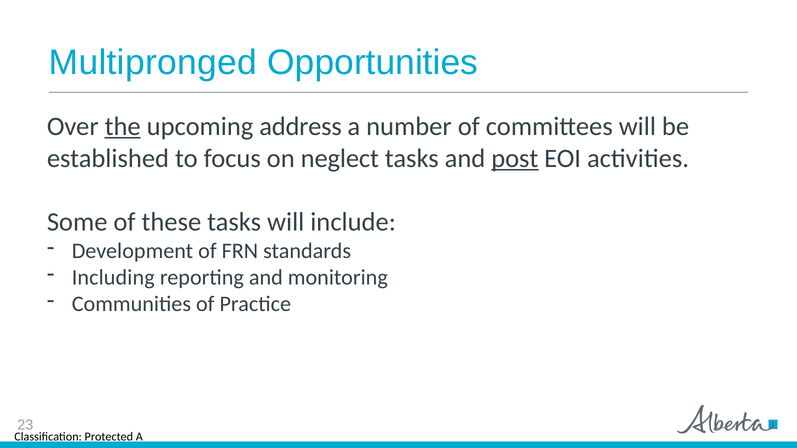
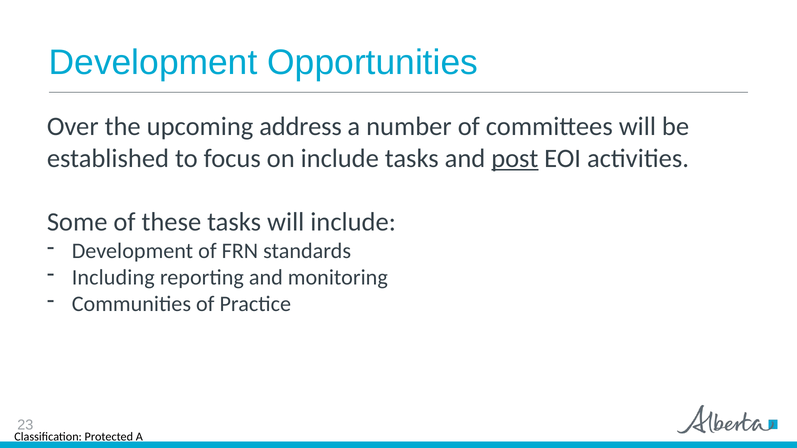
Multipronged: Multipronged -> Development (153, 63)
the underline: present -> none (123, 127)
on neglect: neglect -> include (340, 159)
